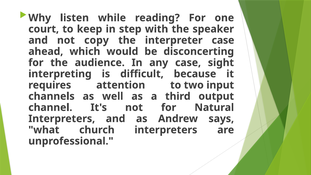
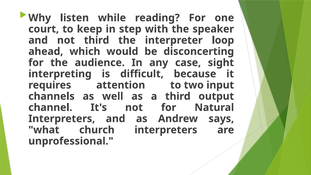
not copy: copy -> third (97, 40)
interpreter case: case -> loop (223, 40)
